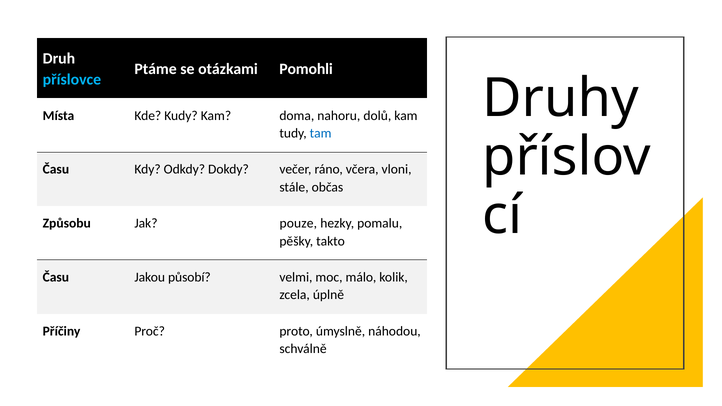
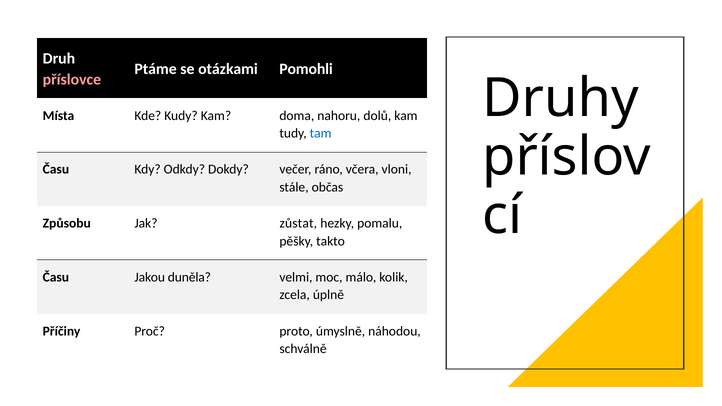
příslovce colour: light blue -> pink (72, 79)
pouze: pouze -> zůstat (298, 223)
působí: působí -> duněla (189, 277)
